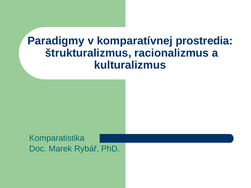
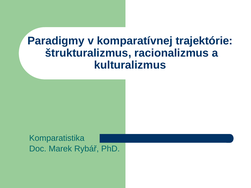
prostredia: prostredia -> trajektórie (204, 41)
